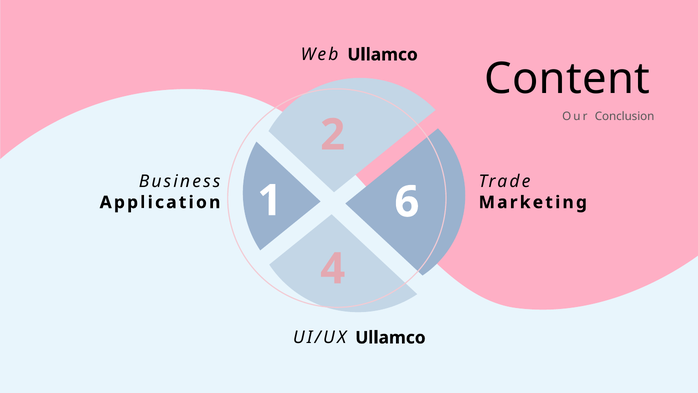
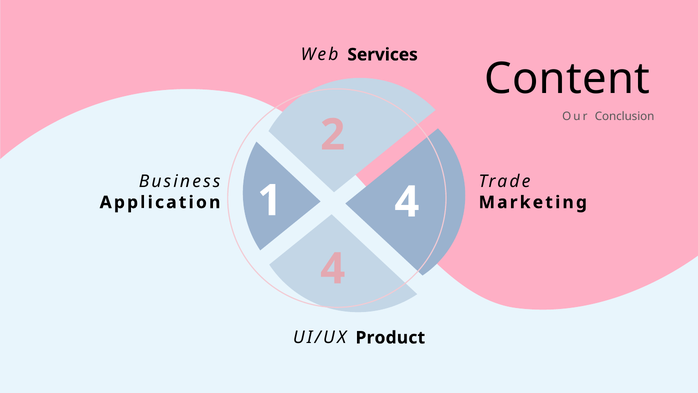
Web Ullamco: Ullamco -> Services (383, 55)
1 6: 6 -> 4 (407, 202)
UI/UX Ullamco: Ullamco -> Product (390, 337)
